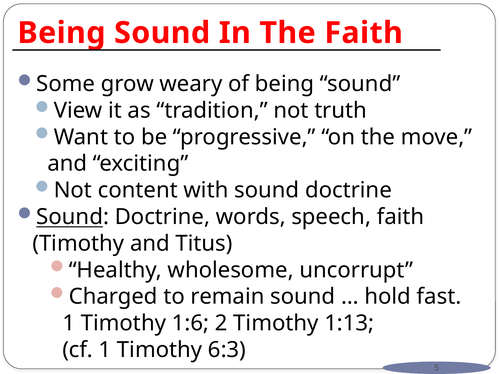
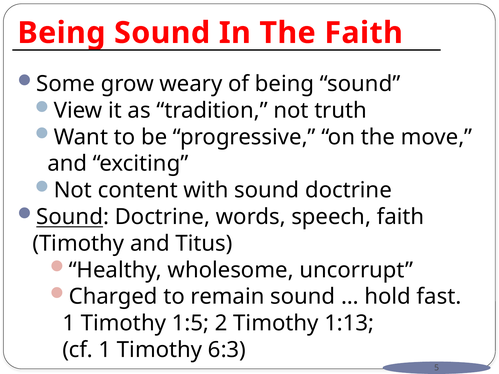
1:6: 1:6 -> 1:5 (190, 323)
